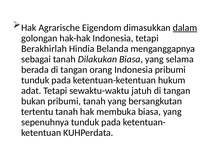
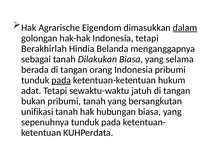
pada underline: none -> present (61, 80)
tertentu: tertentu -> unifikasi (37, 111)
membuka: membuka -> hubungan (116, 111)
